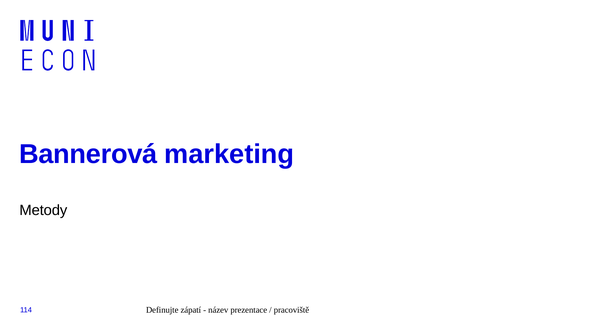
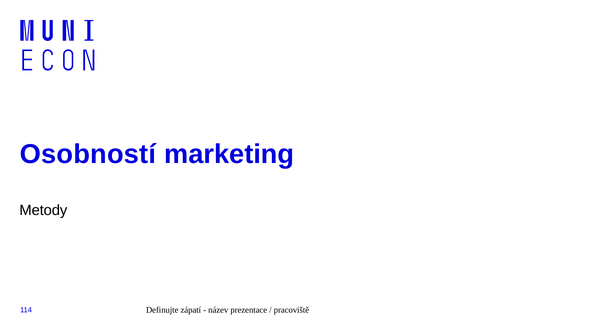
Bannerová: Bannerová -> Osobností (88, 154)
